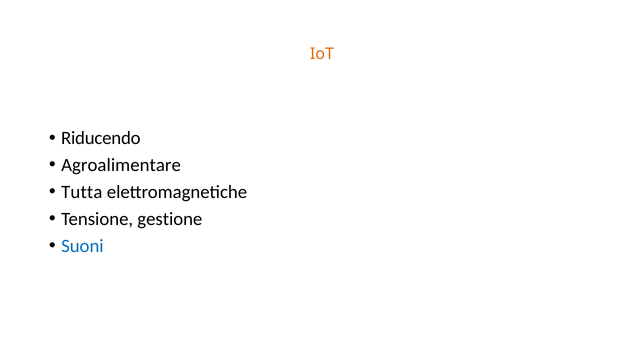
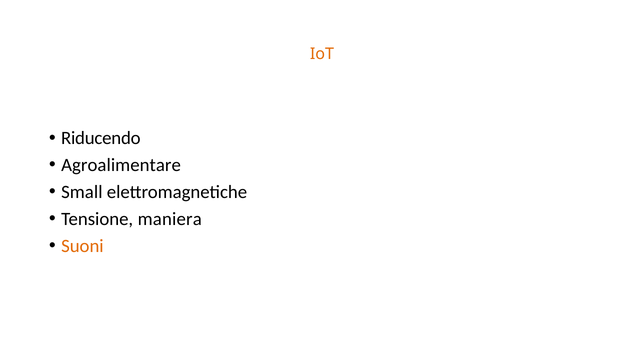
Tutta: Tutta -> Small (82, 192)
gestione: gestione -> maniera (170, 219)
Suoni colour: blue -> orange (82, 246)
